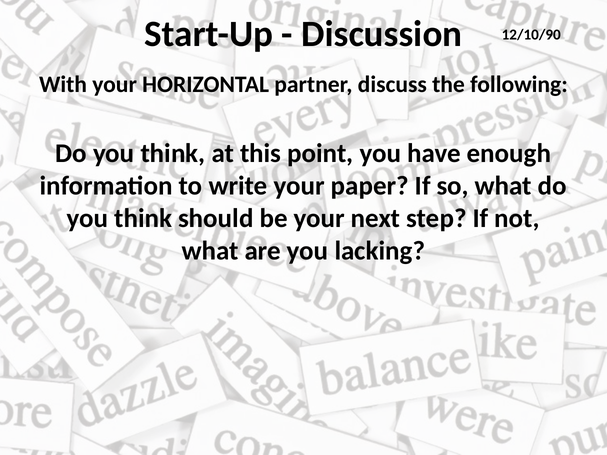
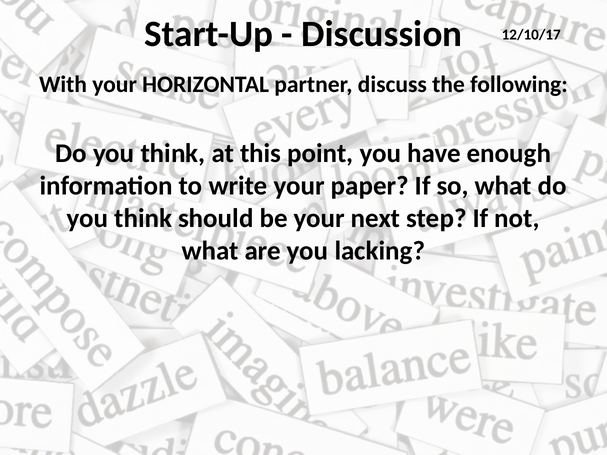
12/10/90: 12/10/90 -> 12/10/17 (531, 35)
